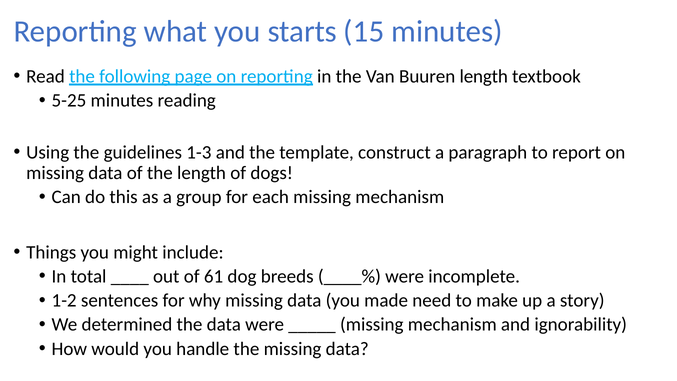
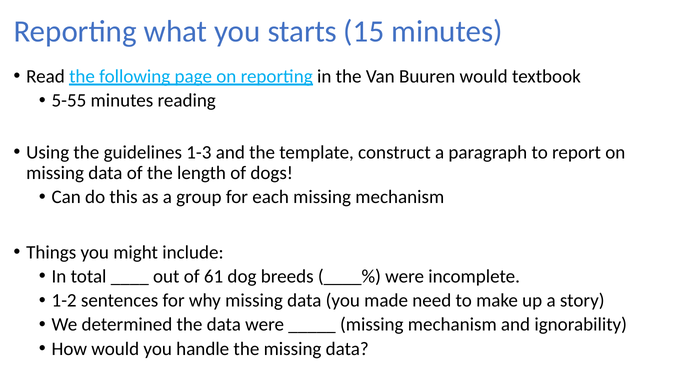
Buuren length: length -> would (484, 76)
5-25: 5-25 -> 5-55 (69, 100)
